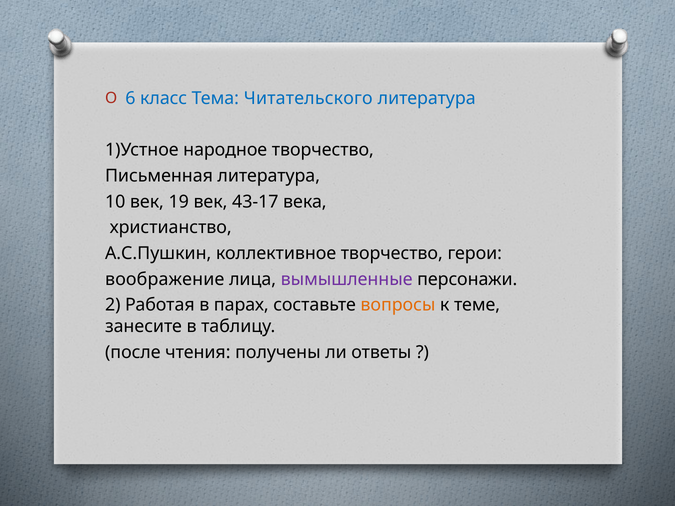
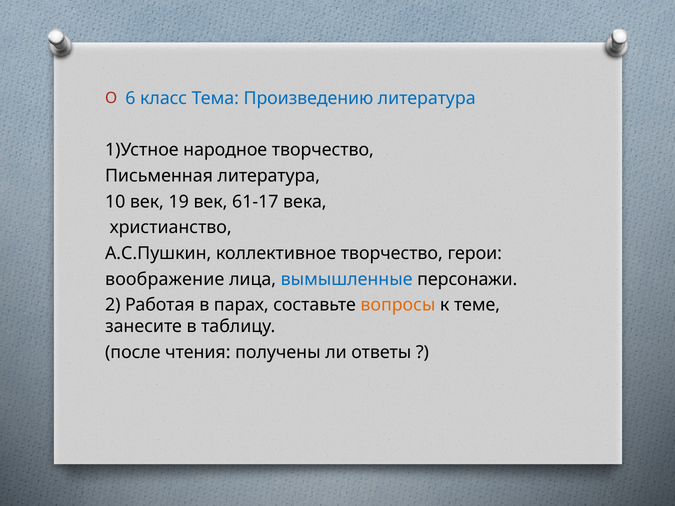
Читательского: Читательского -> Произведению (308, 98)
43-17: 43-17 -> 61-17 (255, 202)
вымышленные colour: purple -> blue (347, 279)
